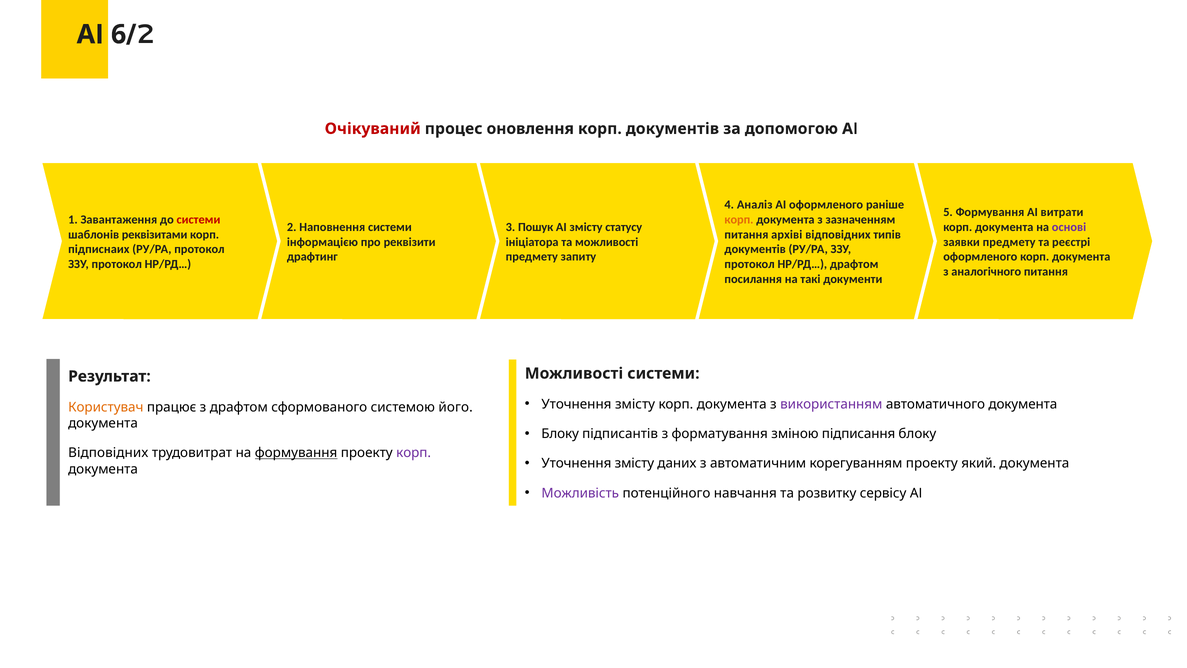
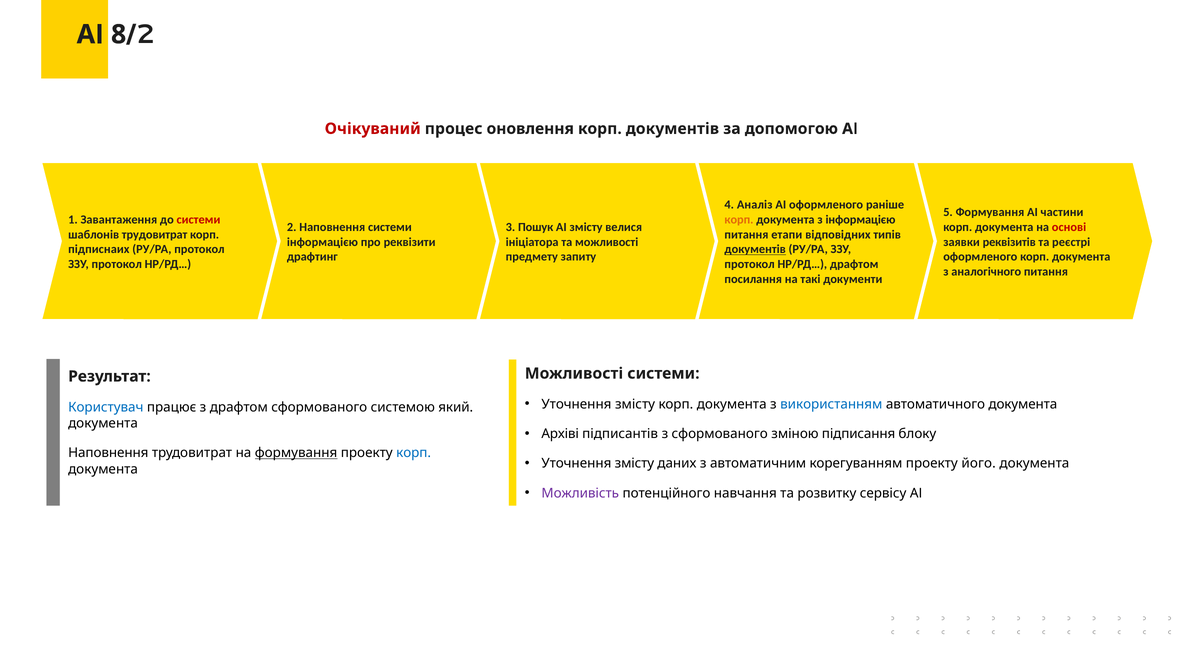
6: 6 -> 8 (119, 34)
витрати: витрати -> частини (1062, 212)
з зазначенням: зазначенням -> інформацією (860, 220)
статусу: статусу -> велися (624, 227)
основі colour: purple -> red (1069, 227)
шаблонів реквізитами: реквізитами -> трудовитрат (155, 234)
архіві: архіві -> етапи (787, 234)
заявки предмету: предмету -> реквізитів (1009, 242)
документів underline: none -> present (755, 249)
використанням colour: purple -> blue (831, 404)
Користувач colour: orange -> blue (106, 407)
його: його -> який (456, 407)
Блоку: Блоку -> Архіві (560, 434)
з форматування: форматування -> сформованого (720, 434)
Відповідних: Відповідних -> Наповнення (108, 453)
корп colour: purple -> blue (414, 453)
який: який -> його (979, 463)
